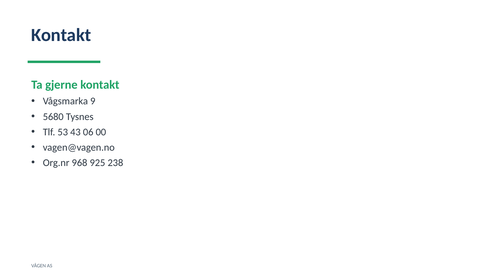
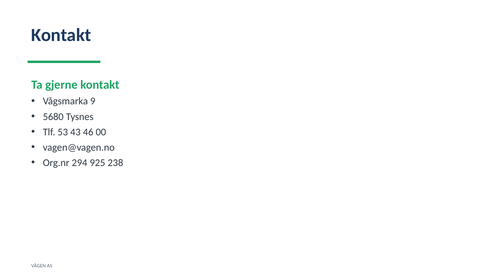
06: 06 -> 46 (88, 132)
968: 968 -> 294 (80, 163)
